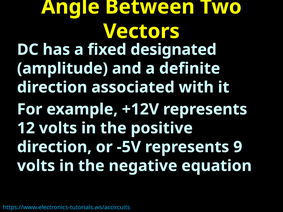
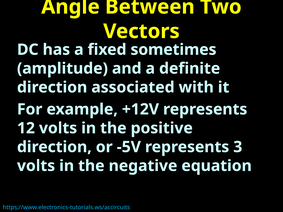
designated: designated -> sometimes (173, 50)
9: 9 -> 3 (238, 147)
